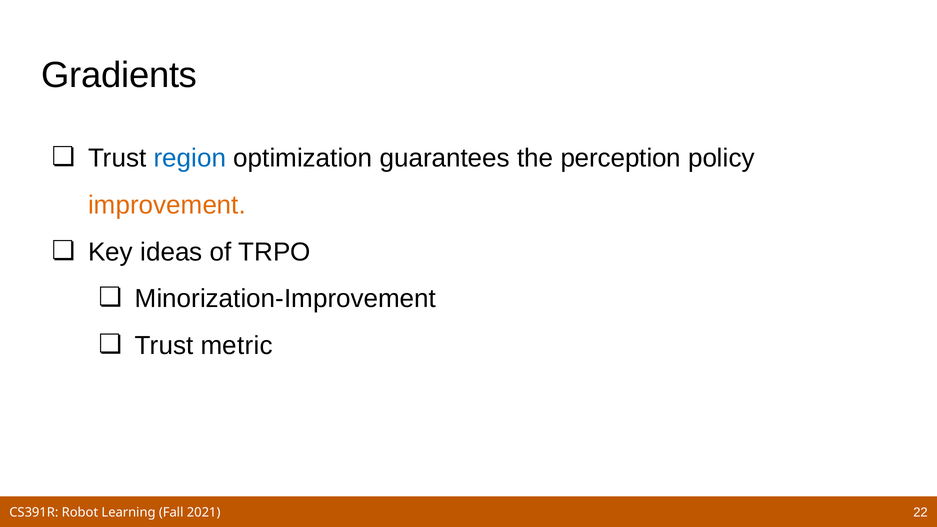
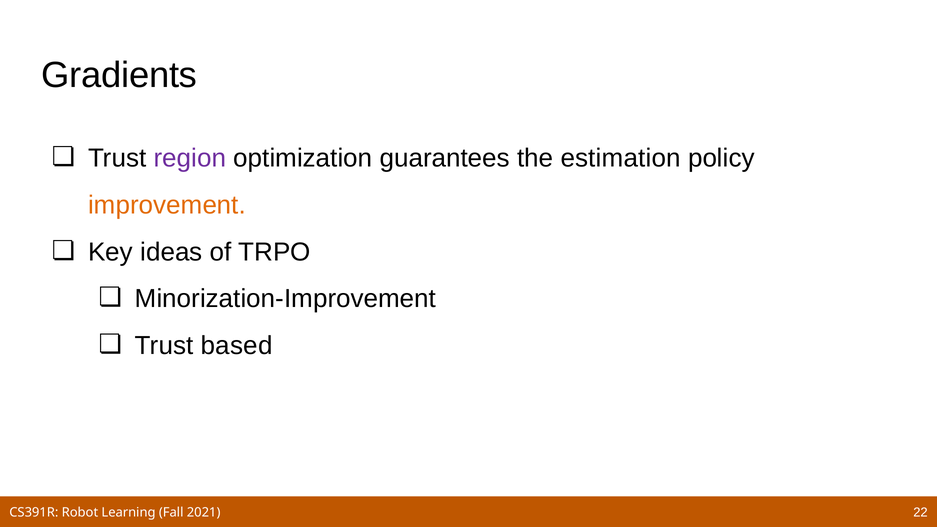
region colour: blue -> purple (190, 158)
perception: perception -> estimation (621, 158)
metric: metric -> based (237, 346)
